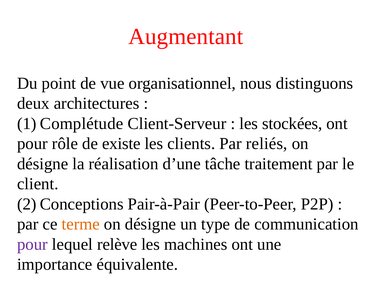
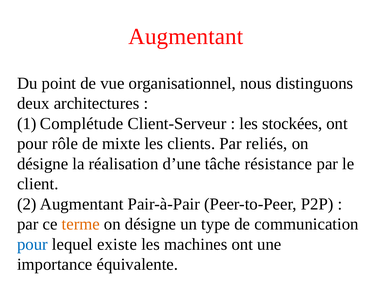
existe: existe -> mixte (121, 144)
traitement: traitement -> résistance (278, 164)
2 Conceptions: Conceptions -> Augmentant (82, 204)
pour colour: purple -> blue (32, 244)
relève: relève -> existe (117, 244)
